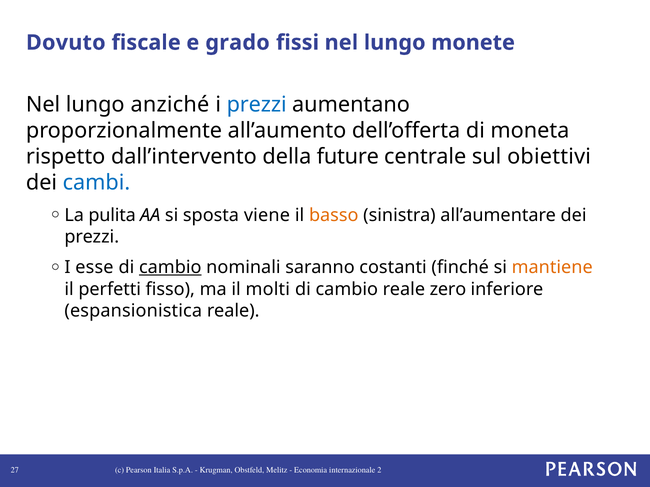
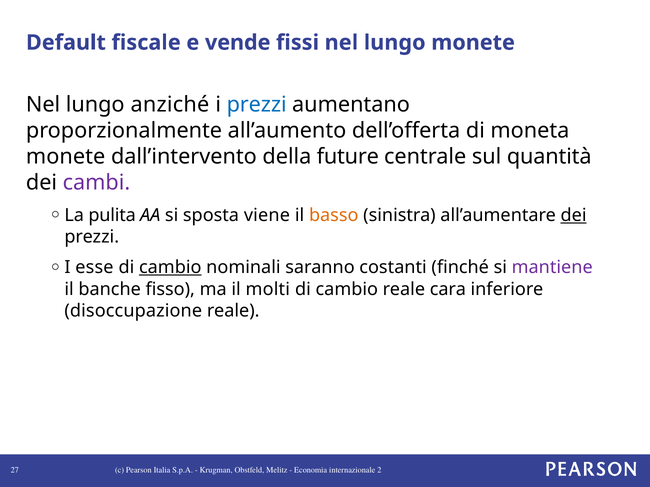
Dovuto: Dovuto -> Default (66, 43)
grado: grado -> vende (238, 43)
rispetto: rispetto -> monete (66, 157)
obiettivi: obiettivi -> quantità (549, 157)
cambi colour: blue -> purple (96, 183)
dei underline: none -> present (574, 215)
mantiene colour: orange -> purple (552, 268)
perfetti: perfetti -> banche (110, 289)
zero: zero -> cara (448, 289)
espansionistica: espansionistica -> disoccupazione (133, 311)
